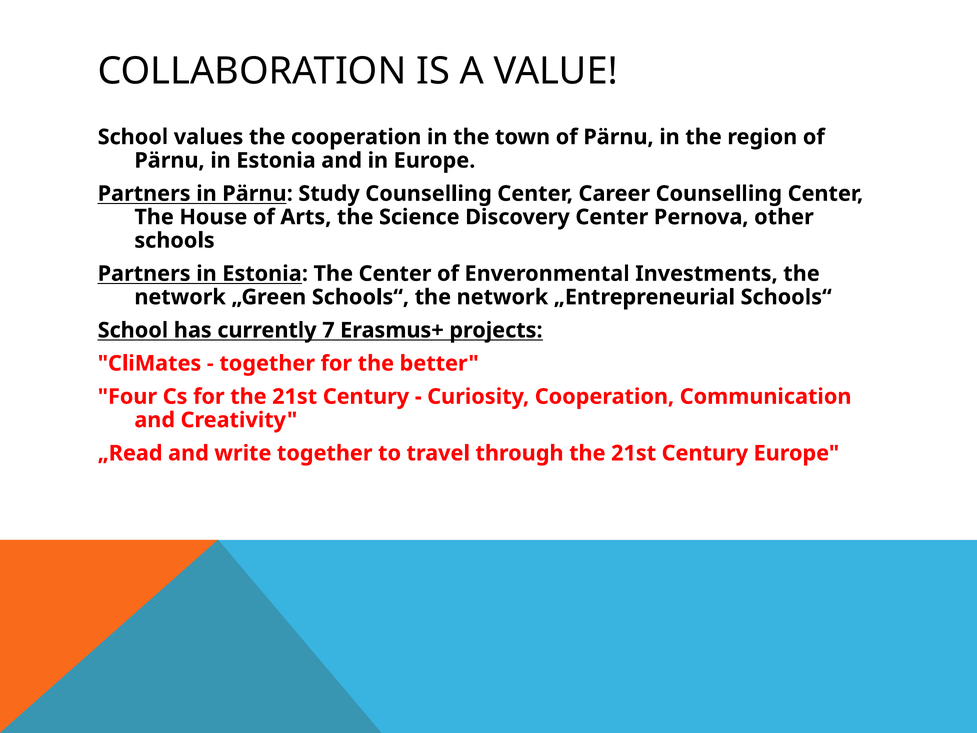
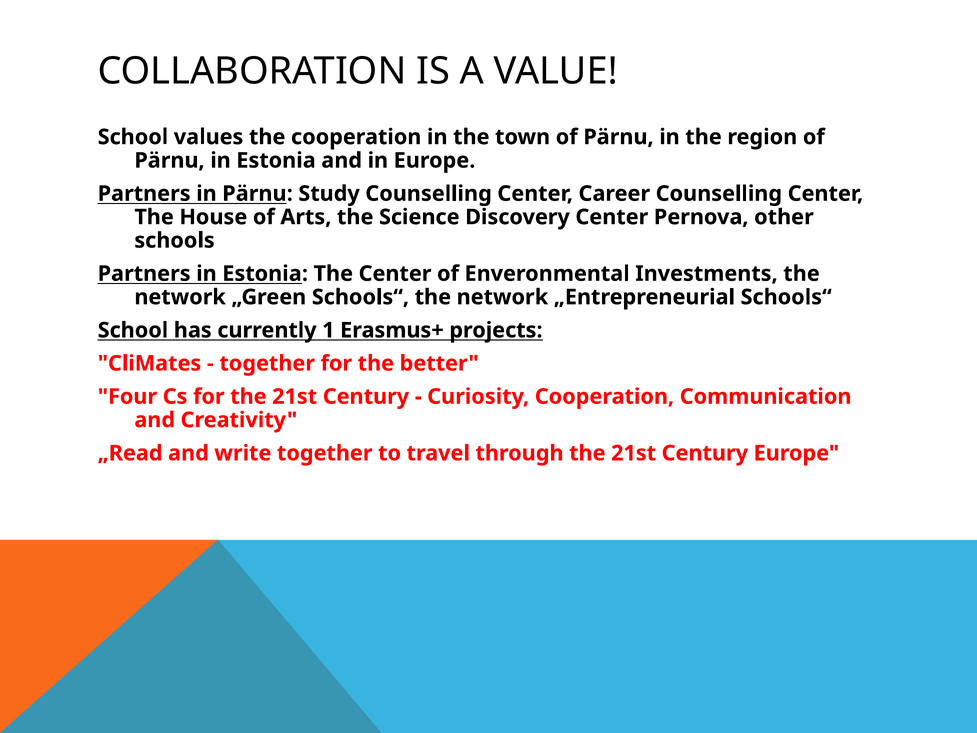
7: 7 -> 1 (328, 330)
